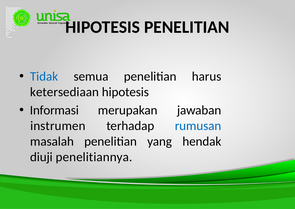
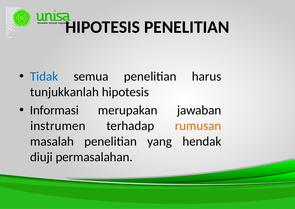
ketersediaan: ketersediaan -> tunjukkanlah (65, 92)
rumusan colour: blue -> orange (198, 126)
penelitiannya: penelitiannya -> permasalahan (94, 157)
